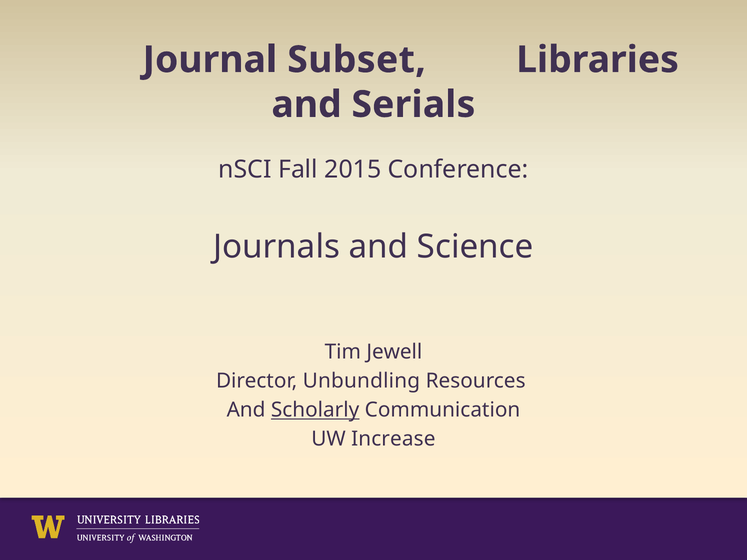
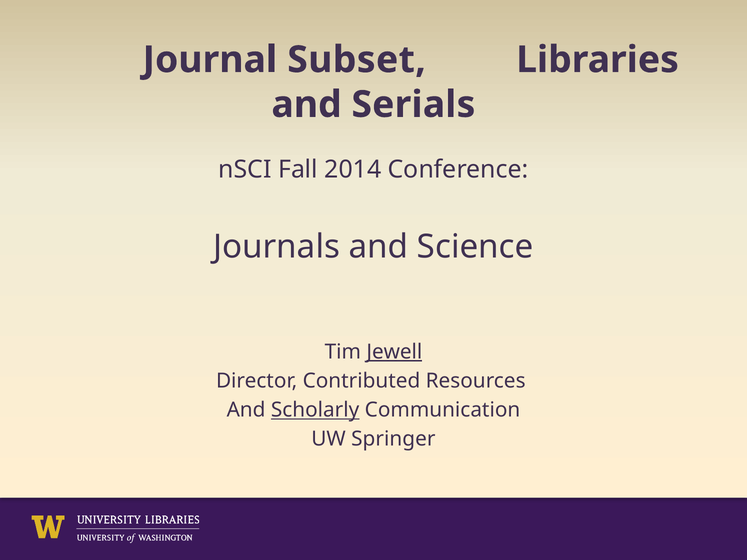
2015: 2015 -> 2014 (353, 170)
Jewell underline: none -> present (394, 352)
Unbundling: Unbundling -> Contributed (361, 381)
Increase: Increase -> Springer (393, 439)
